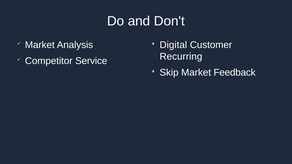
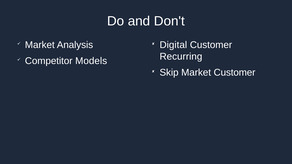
Service: Service -> Models (91, 61)
Market Feedback: Feedback -> Customer (235, 73)
